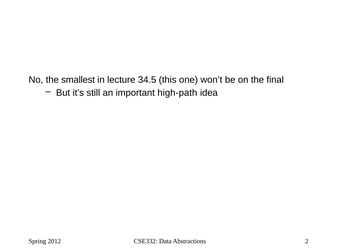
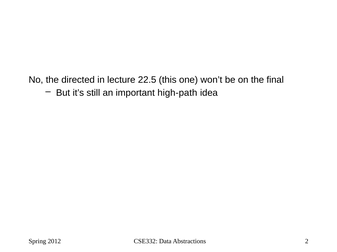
smallest: smallest -> directed (78, 80)
34.5: 34.5 -> 22.5 (147, 80)
